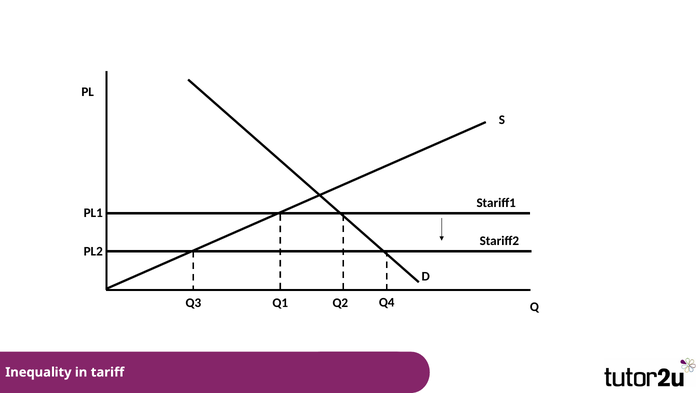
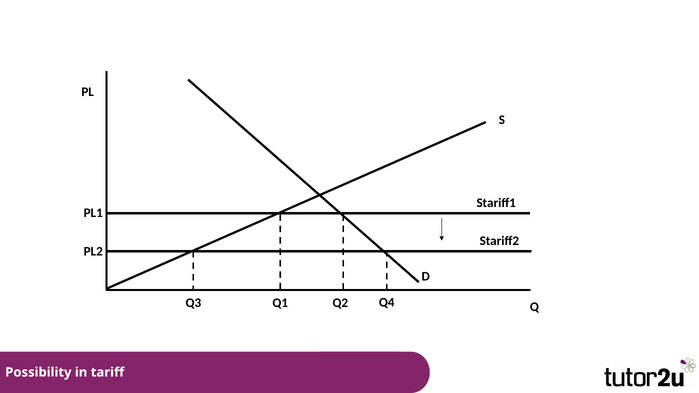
Inequality: Inequality -> Possibility (38, 372)
